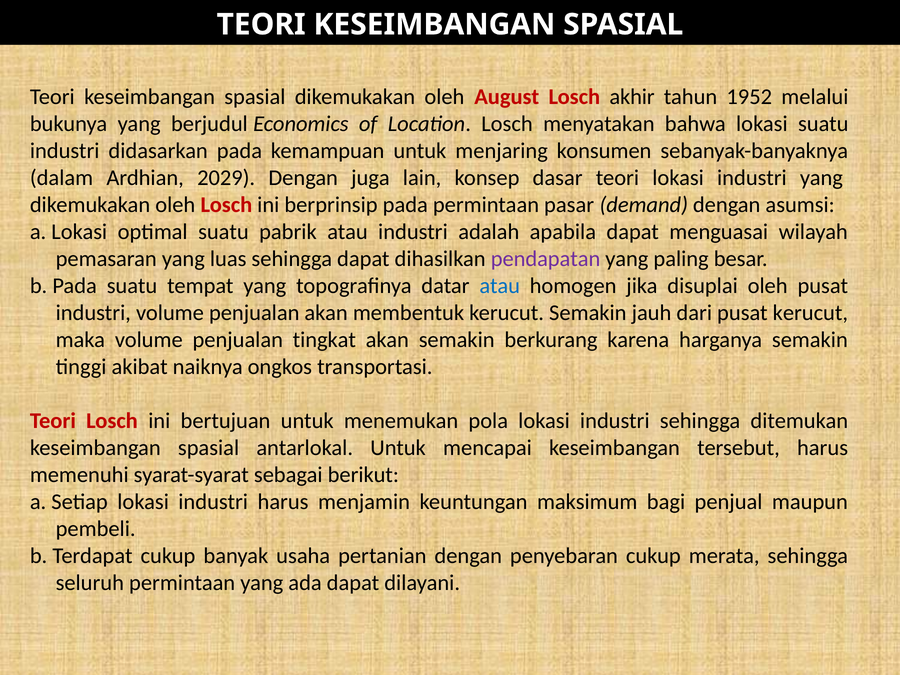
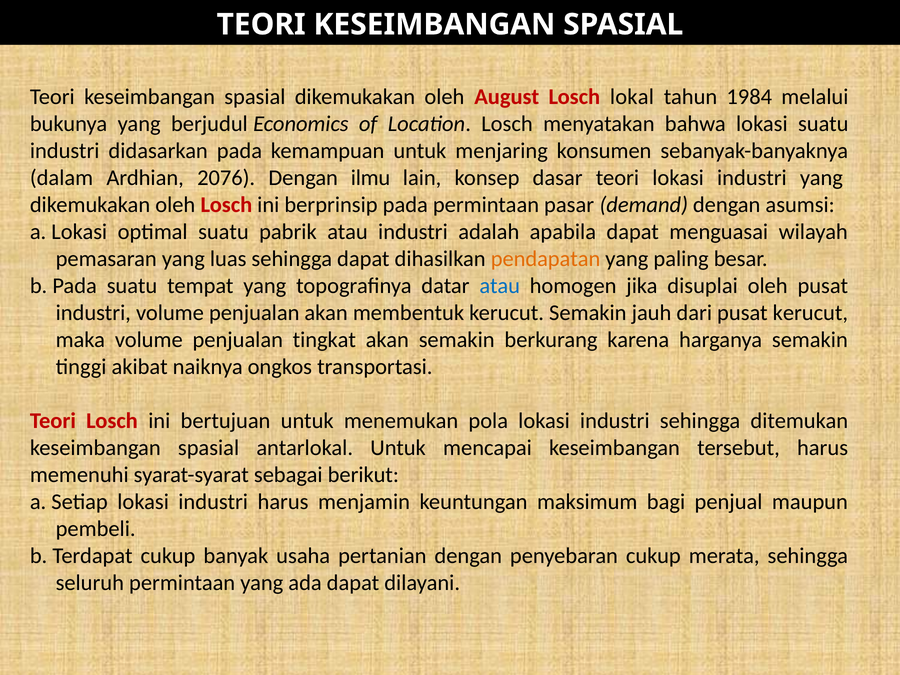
akhir: akhir -> lokal (632, 97)
1952: 1952 -> 1984 (749, 97)
2029: 2029 -> 2076 (226, 178)
juga: juga -> ilmu (371, 178)
pendapatan colour: purple -> orange (546, 259)
